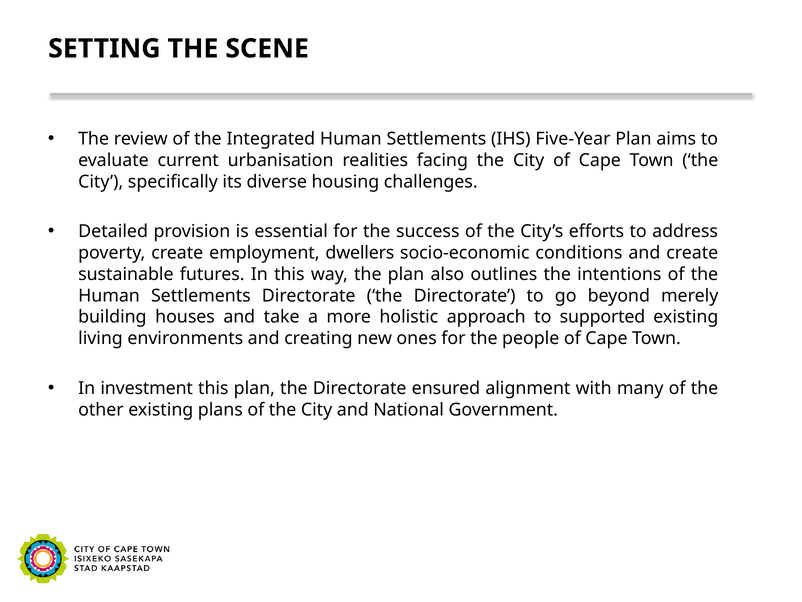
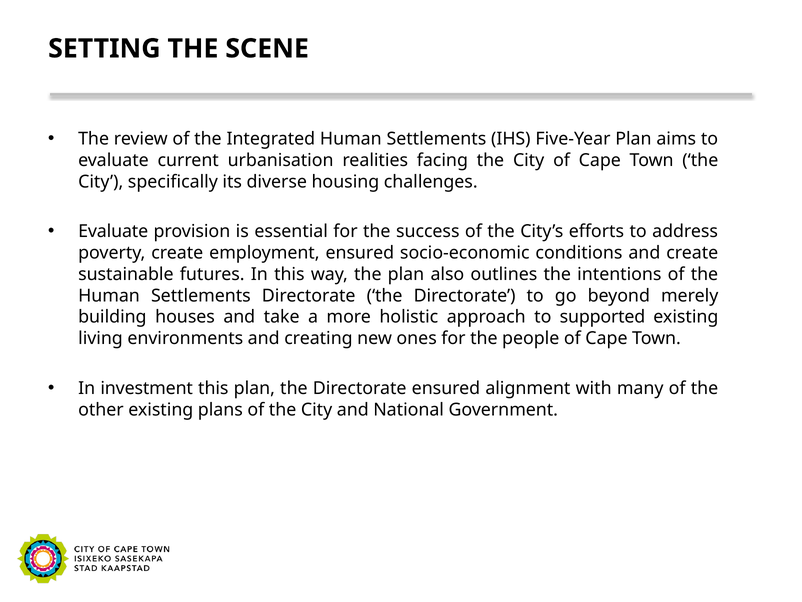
Detailed: Detailed -> Evaluate (113, 231)
employment dwellers: dwellers -> ensured (360, 253)
